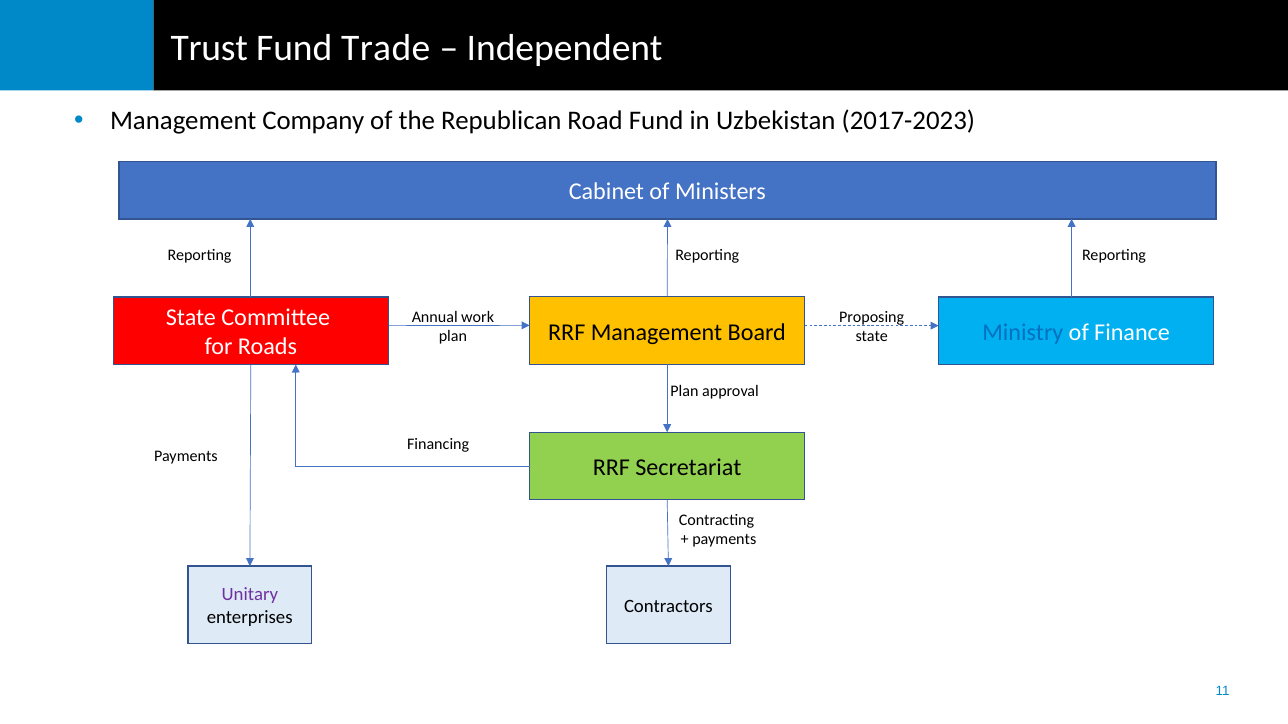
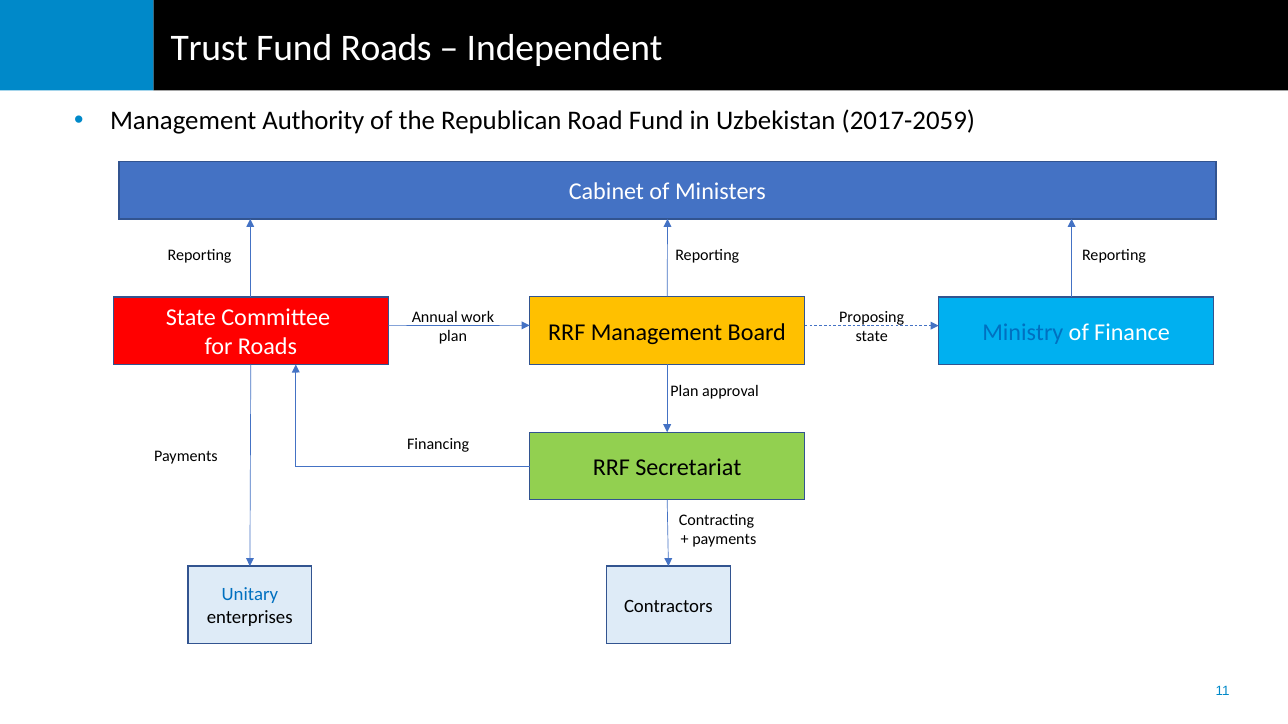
Fund Trade: Trade -> Roads (386, 48)
Company: Company -> Authority (313, 121)
2017-2023: 2017-2023 -> 2017-2059 (908, 121)
Unitary colour: purple -> blue (250, 595)
